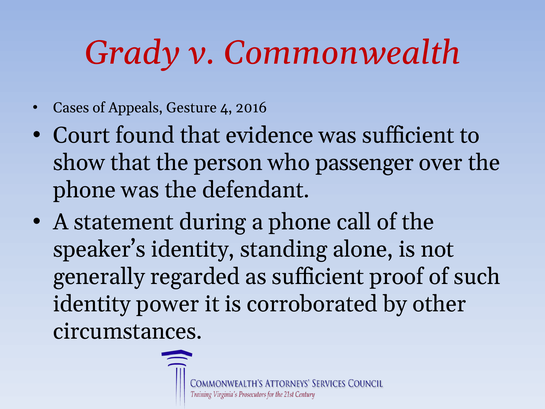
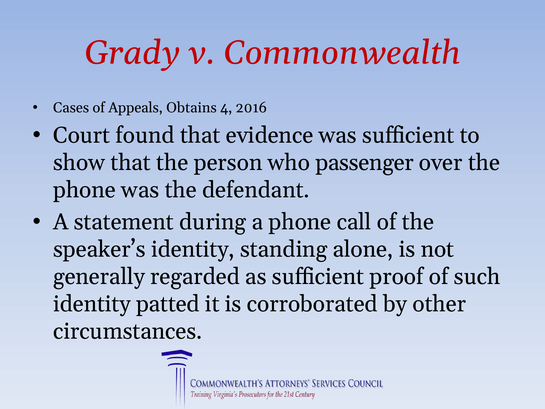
Gesture: Gesture -> Obtains (191, 108)
power: power -> patted (168, 304)
